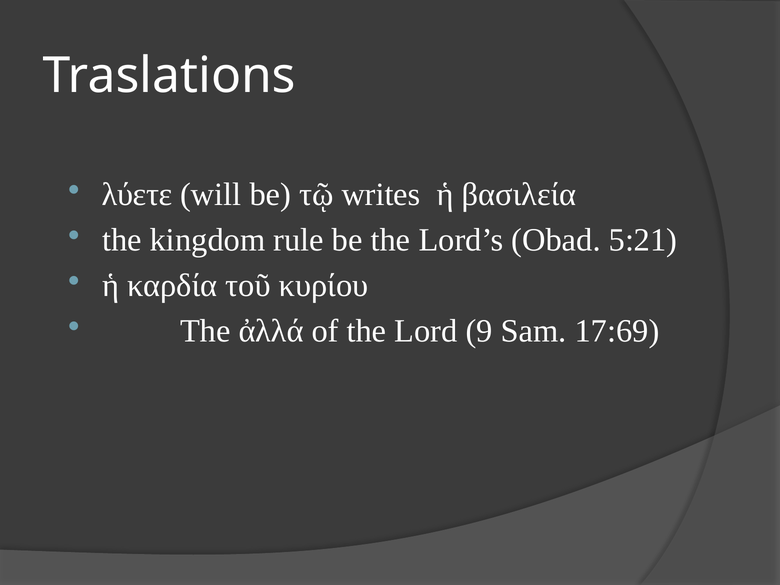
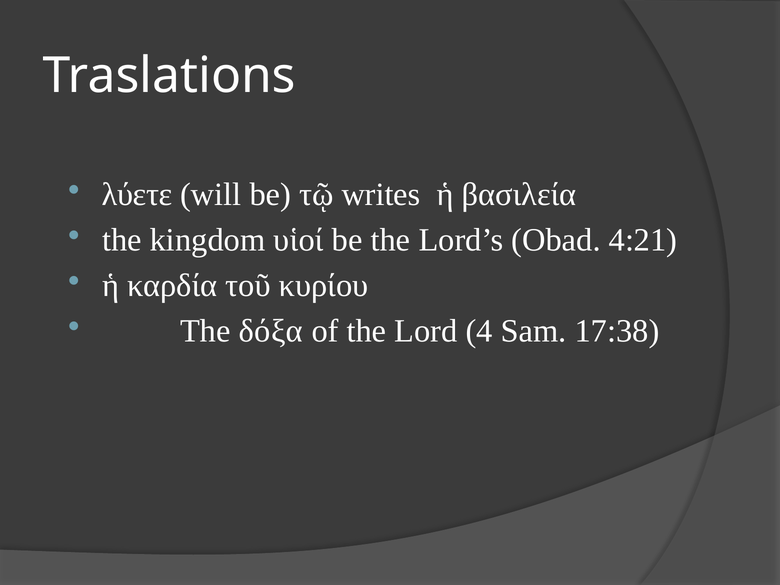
rule: rule -> υἱοί (299, 240)
5:21: 5:21 -> 4:21 (643, 240)
ἀλλά: ἀλλά -> δόξα (271, 331)
9: 9 -> 4 (479, 331)
17:69: 17:69 -> 17:38 (617, 331)
